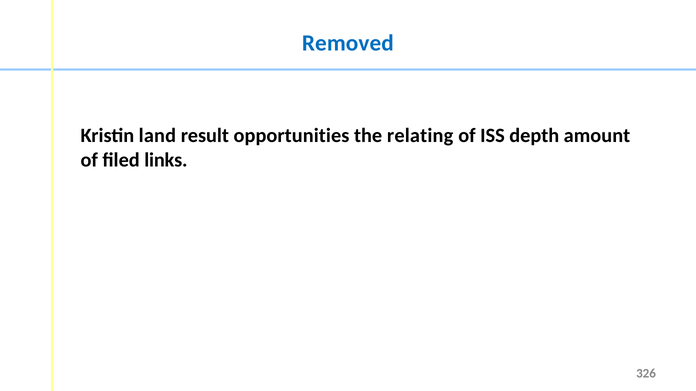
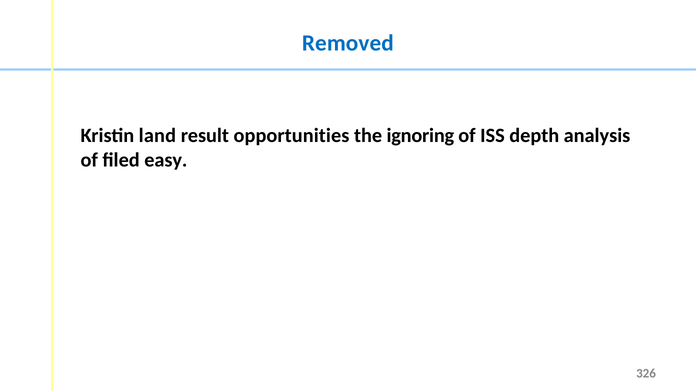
relating: relating -> ignoring (420, 136)
amount: amount -> analysis (597, 136)
links: links -> easy (166, 160)
